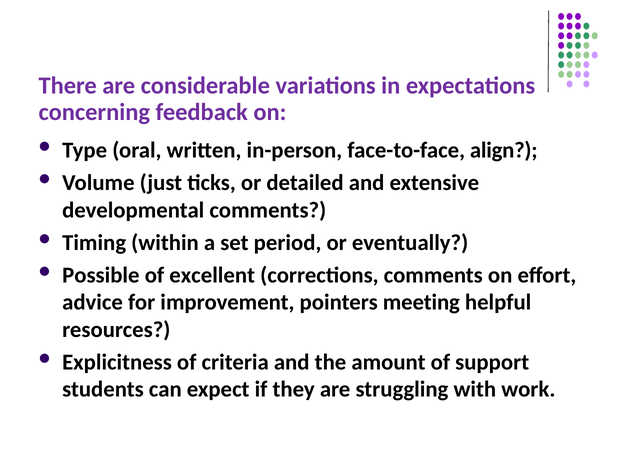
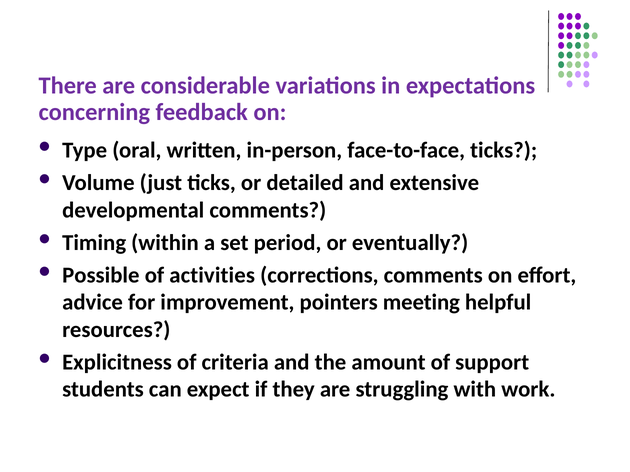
face-to-face align: align -> ticks (504, 150)
excellent: excellent -> activities (212, 275)
